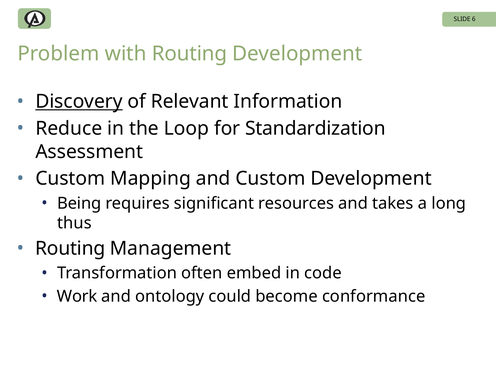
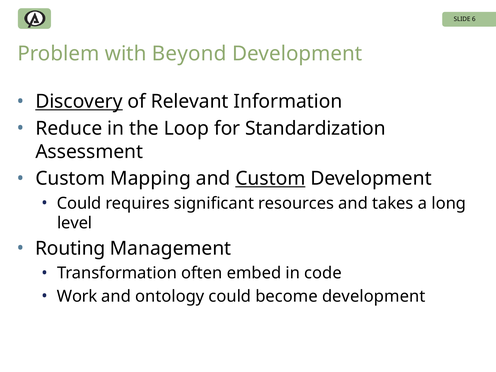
with Routing: Routing -> Beyond (189, 54)
Custom underline: none -> present (270, 179)
Being: Being -> Could (79, 203)
thus: thus -> level (75, 223)
become conformance: conformance -> development (374, 296)
